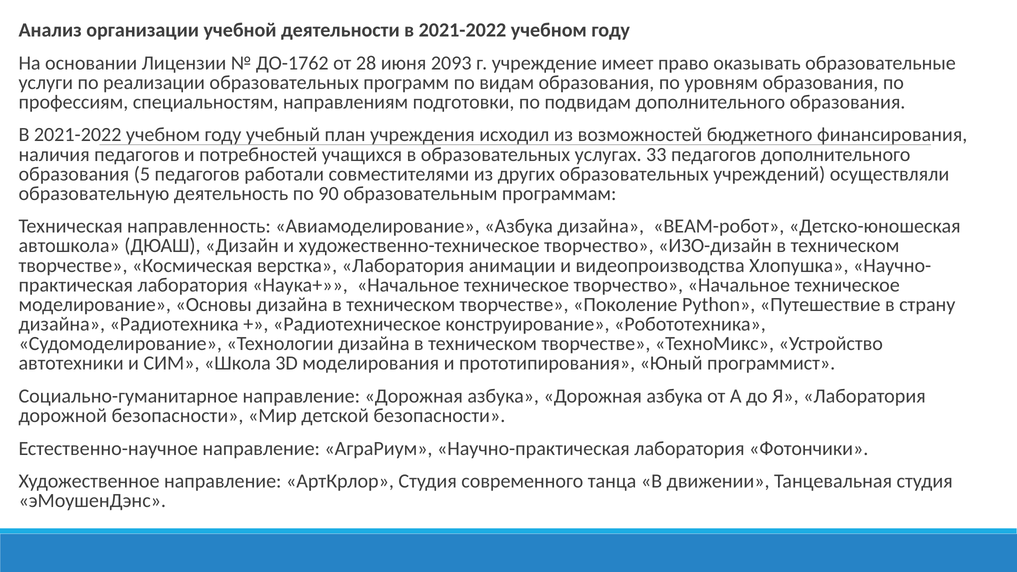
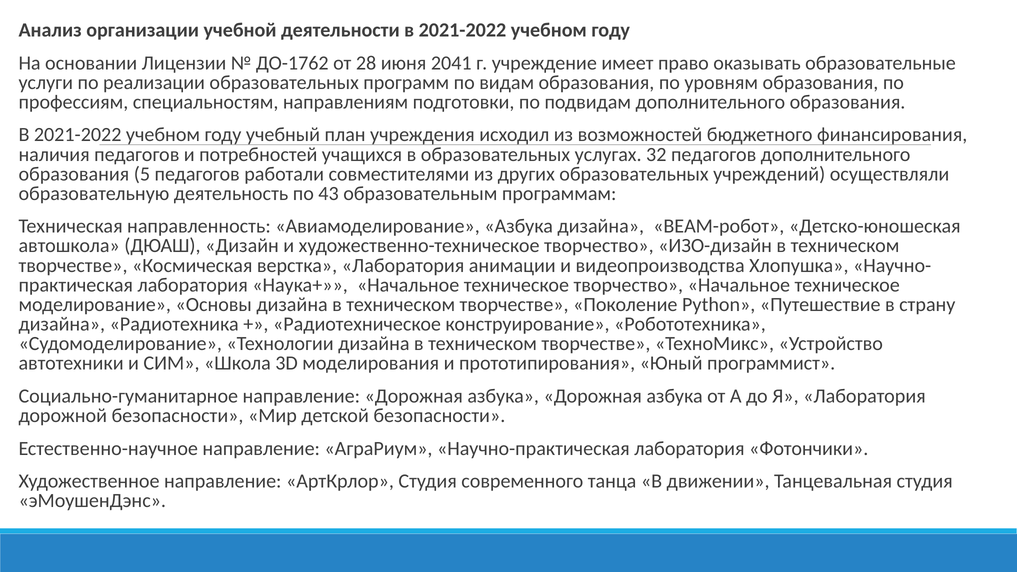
2093: 2093 -> 2041 (451, 63)
33: 33 -> 32 (656, 154)
90: 90 -> 43 (329, 193)
